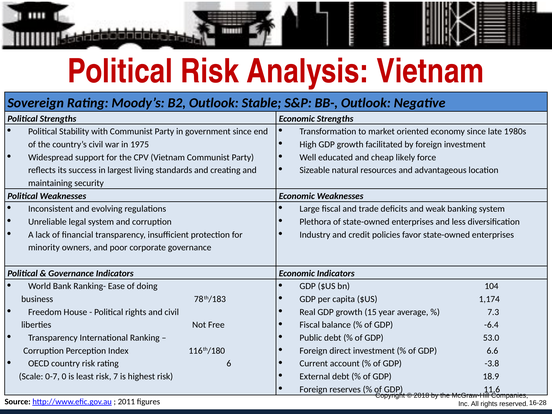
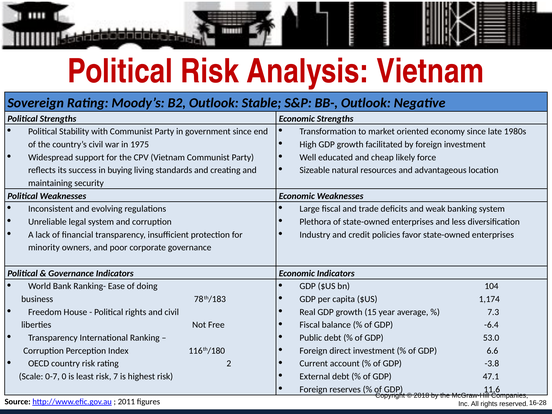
largest: largest -> buying (120, 170)
6: 6 -> 2 (229, 364)
18.9: 18.9 -> 47.1 (491, 376)
